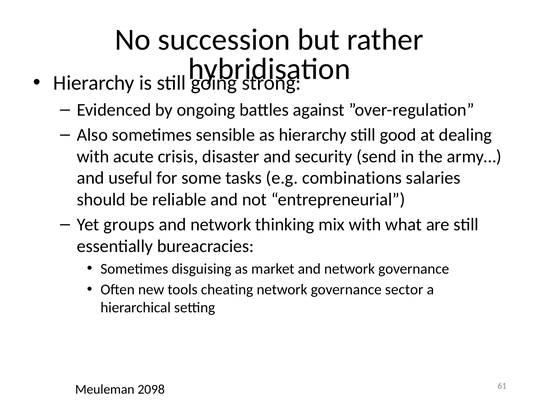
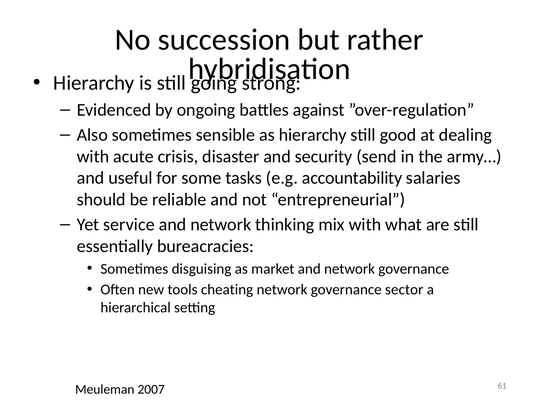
combinations: combinations -> accountability (352, 178)
groups: groups -> service (129, 225)
2098: 2098 -> 2007 (151, 390)
